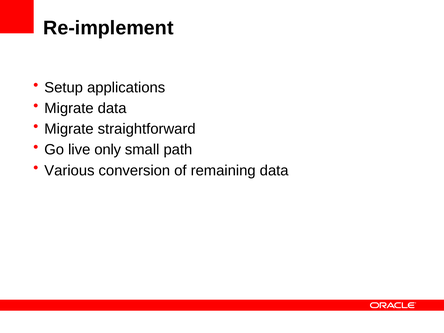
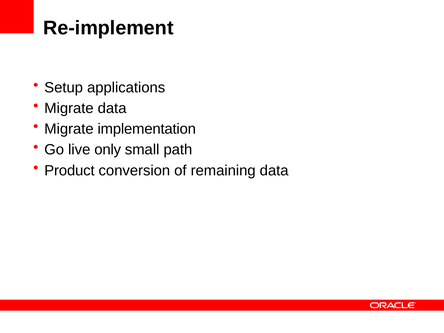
straightforward: straightforward -> implementation (147, 129)
Various: Various -> Product (69, 170)
